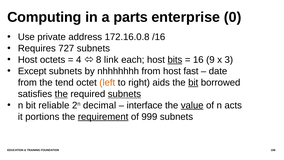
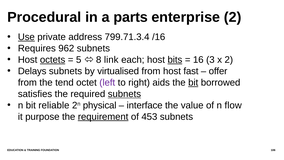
Computing: Computing -> Procedural (44, 17)
enterprise 0: 0 -> 2 (233, 17)
Use underline: none -> present (26, 37)
172.16.0.8: 172.16.0.8 -> 799.71.3.4 (127, 37)
727: 727 -> 962 (66, 48)
octets underline: none -> present (53, 60)
4: 4 -> 5 (79, 60)
9: 9 -> 3 (210, 60)
x 3: 3 -> 2 (229, 60)
Except: Except -> Delays (32, 71)
nhhhhhhh: nhhhhhhh -> virtualised (118, 71)
date: date -> offer (218, 71)
left colour: orange -> purple (107, 82)
the underline: present -> none (61, 94)
decimal: decimal -> physical (100, 105)
value underline: present -> none (192, 105)
acts: acts -> flow (233, 105)
portions: portions -> purpose (42, 117)
999: 999 -> 453 (149, 117)
